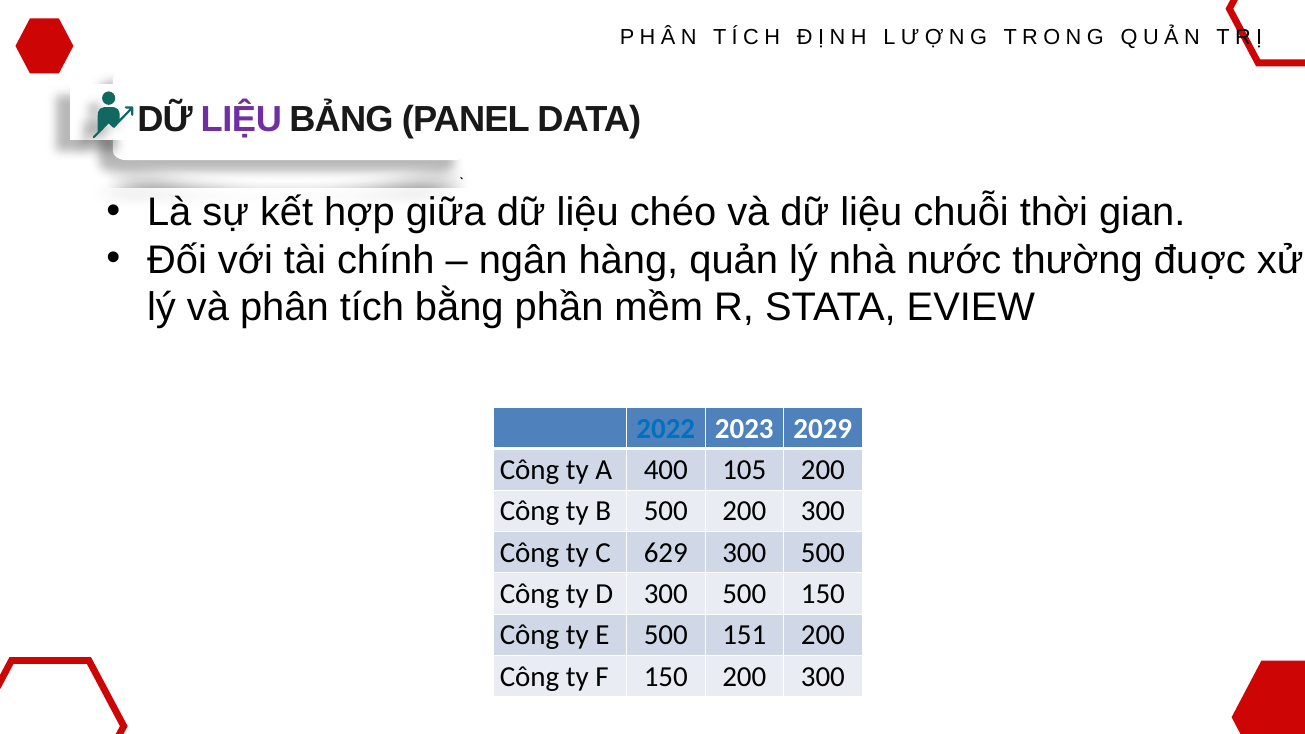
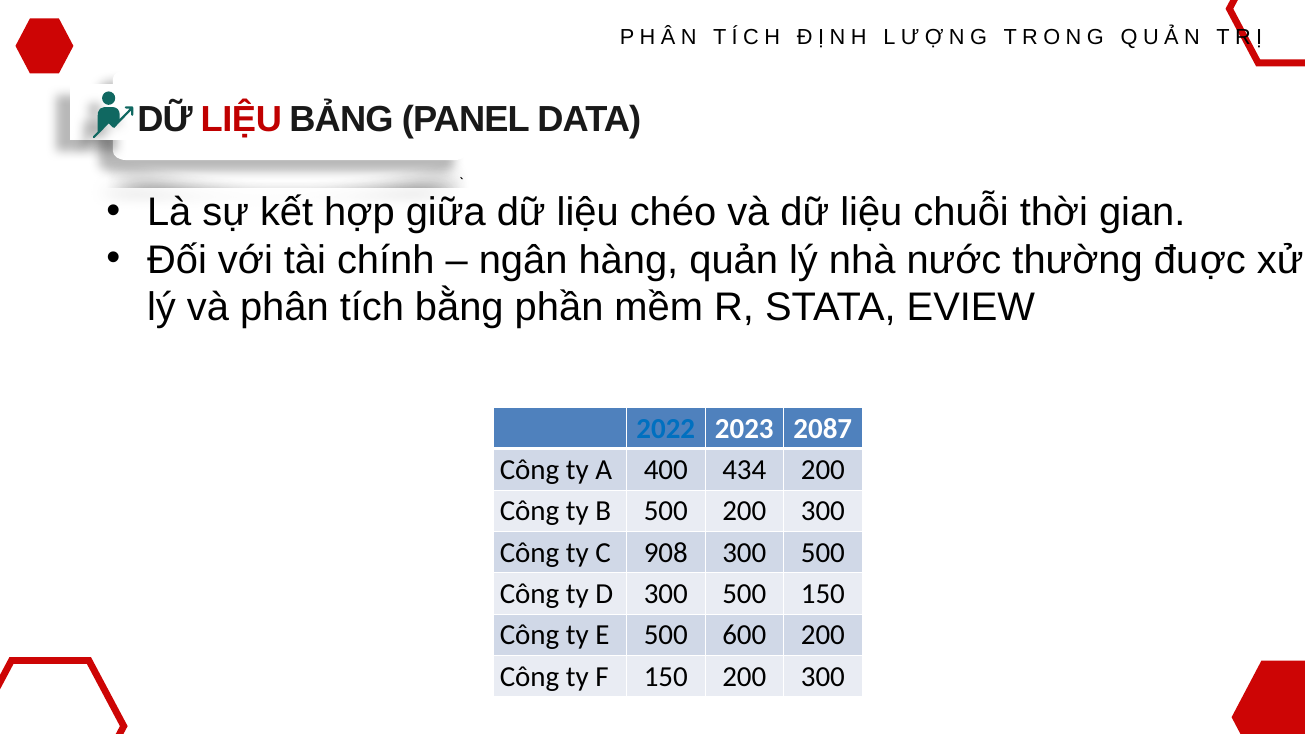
LIỆU colour: purple -> red (241, 120)
2029: 2029 -> 2087 (823, 429)
105: 105 -> 434 (744, 470)
629: 629 -> 908 (666, 553)
151: 151 -> 600 (744, 635)
